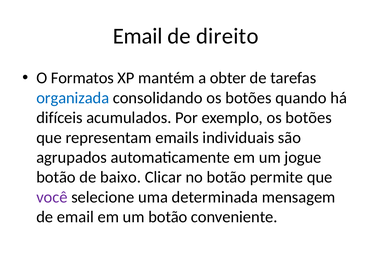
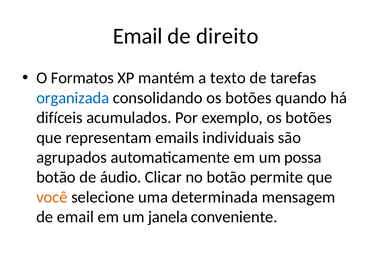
obter: obter -> texto (228, 78)
jogue: jogue -> possa (303, 157)
baixo: baixo -> áudio (121, 177)
você colour: purple -> orange (52, 197)
um botão: botão -> janela (168, 217)
